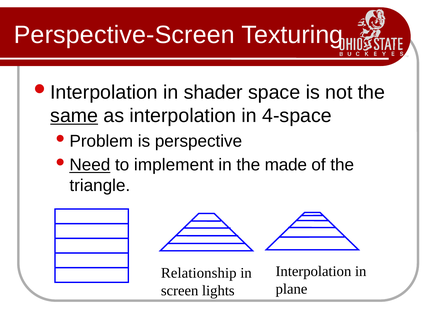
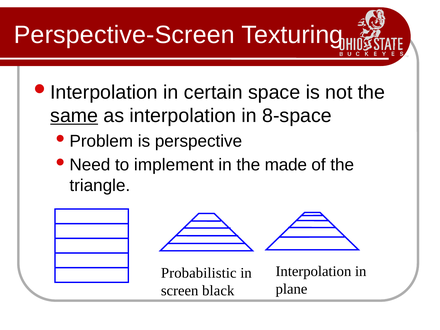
shader: shader -> certain (213, 92)
4-space: 4-space -> 8-space (297, 116)
Need underline: present -> none (90, 165)
Relationship: Relationship -> Probabilistic (199, 273)
lights: lights -> black (218, 291)
